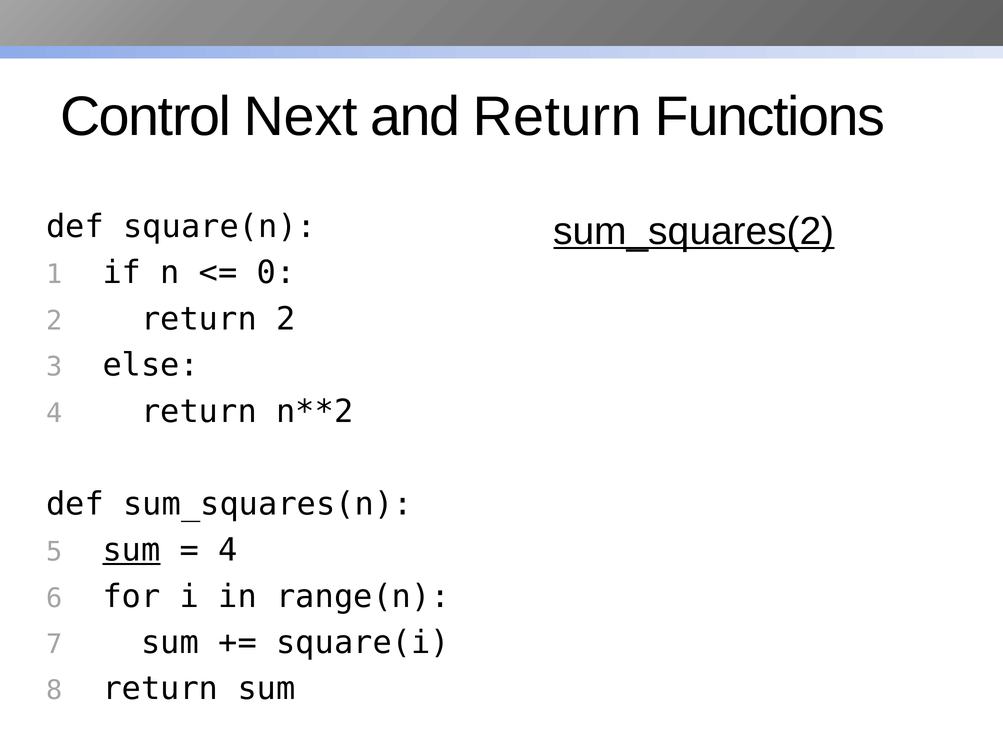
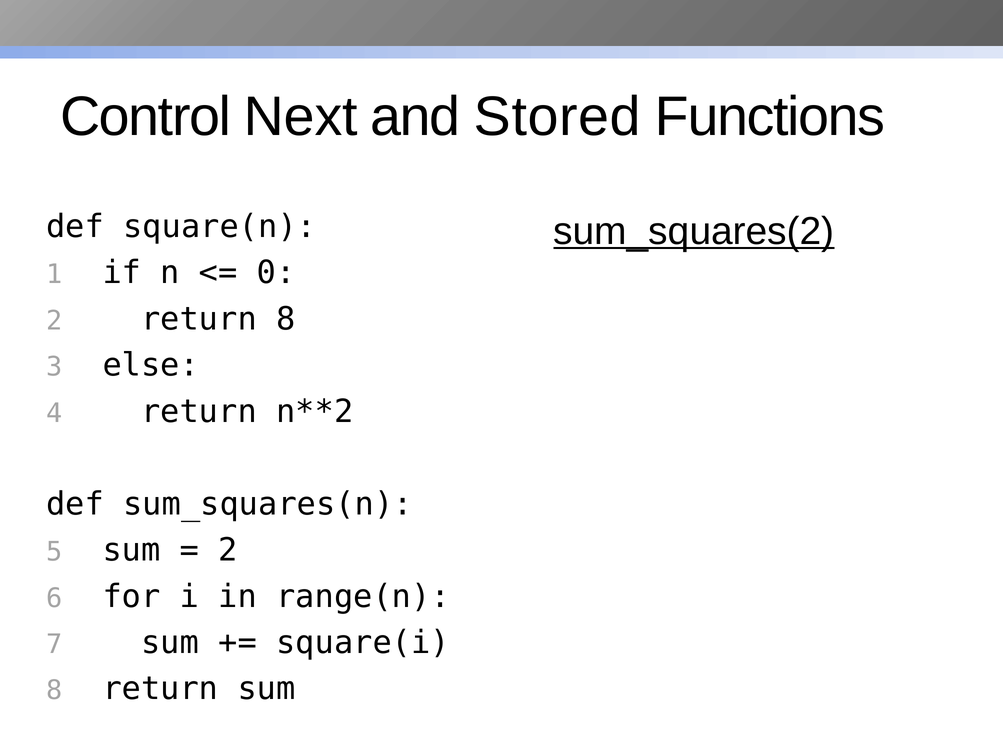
and Return: Return -> Stored (557, 117)
return 2: 2 -> 8 (286, 319)
sum underline: present -> none (132, 550)
4: 4 -> 2 (228, 550)
